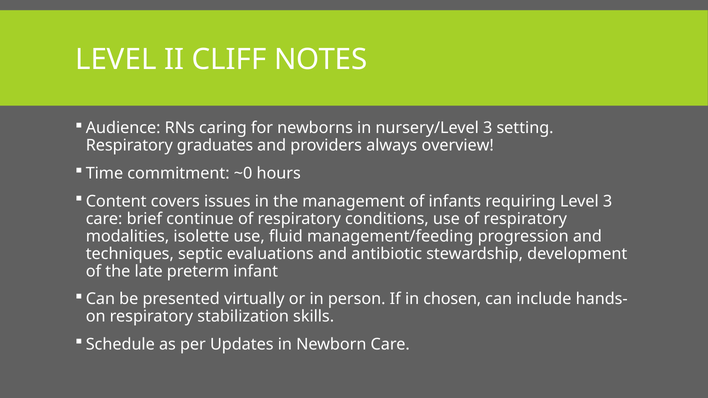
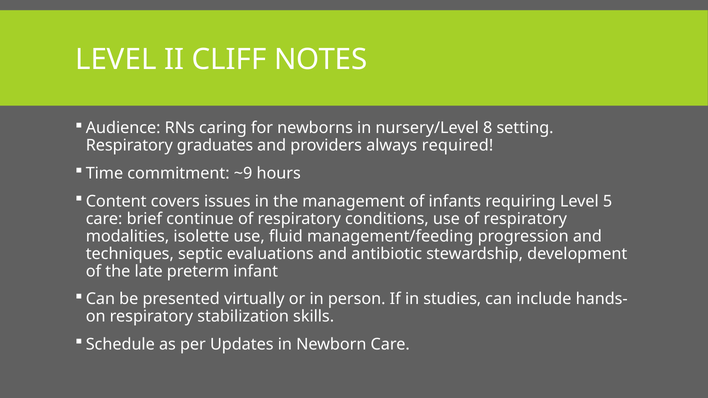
nursery/Level 3: 3 -> 8 (488, 128)
overview: overview -> required (458, 146)
~0: ~0 -> ~9 (243, 173)
Level 3: 3 -> 5 (608, 201)
chosen: chosen -> studies (452, 299)
